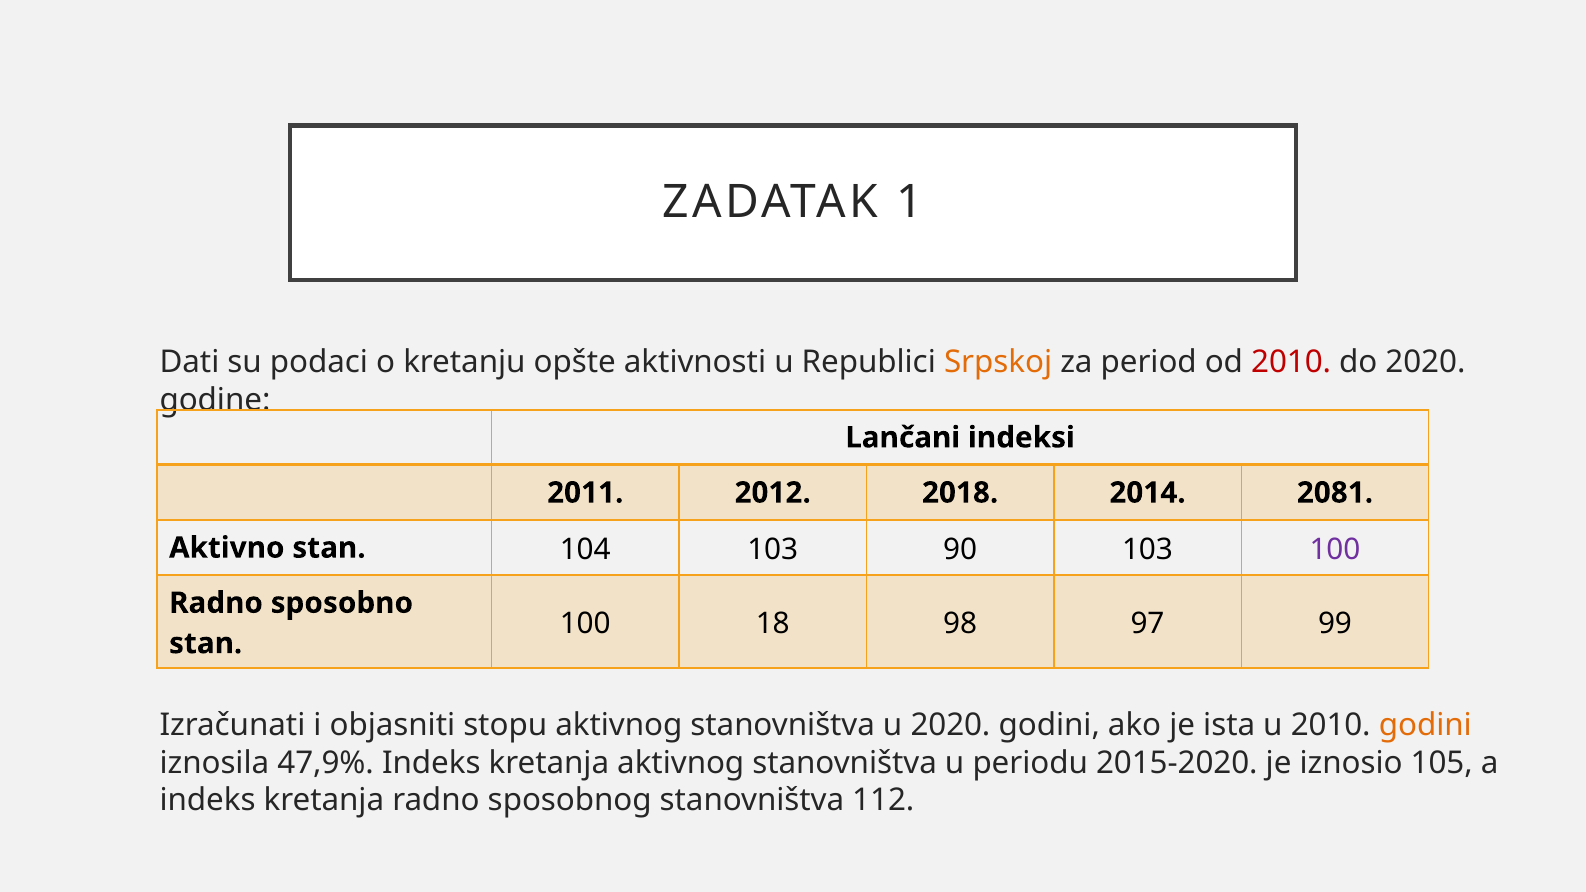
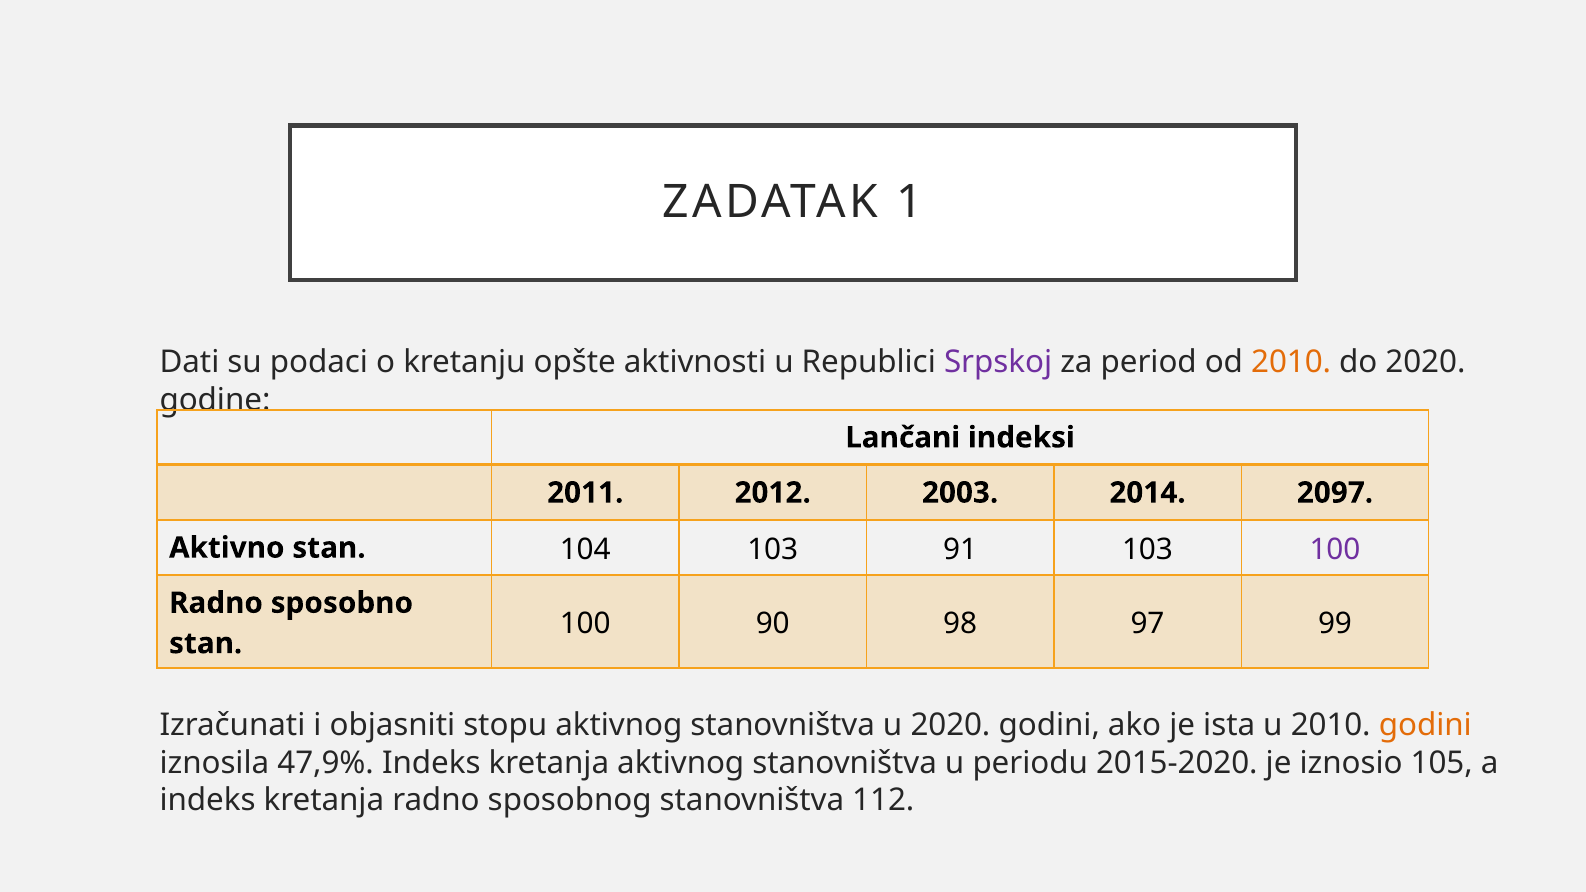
Srpskoj colour: orange -> purple (998, 362)
2010 colour: red -> orange (1291, 362)
2018: 2018 -> 2003 (960, 493)
2081: 2081 -> 2097 (1335, 493)
90: 90 -> 91 (960, 549)
18: 18 -> 90 (773, 623)
